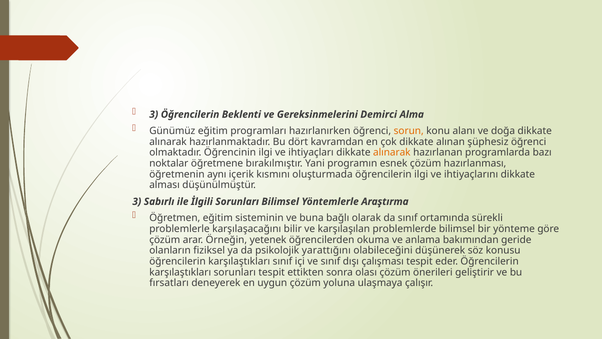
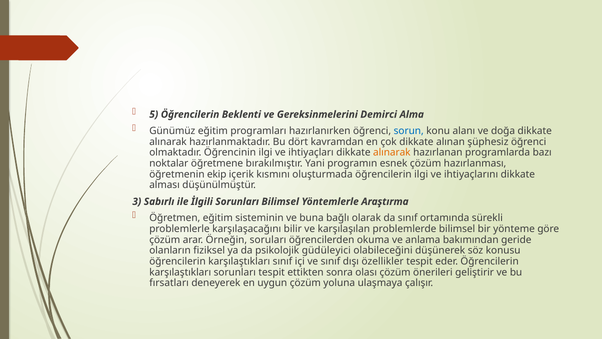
3: 3 -> 5 (154, 114)
sorun colour: orange -> blue (409, 131)
aynı: aynı -> ekip (217, 174)
yetenek: yetenek -> soruları (268, 239)
yarattığını: yarattığını -> güdüleyici (326, 250)
çalışması: çalışması -> özellikler (383, 261)
